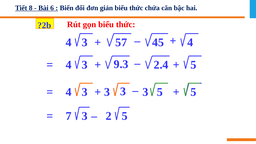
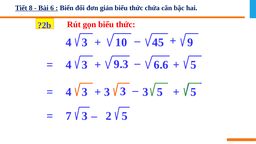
57: 57 -> 10 (121, 42)
45 4: 4 -> 9 (190, 42)
2.4: 2.4 -> 6.6 (161, 65)
